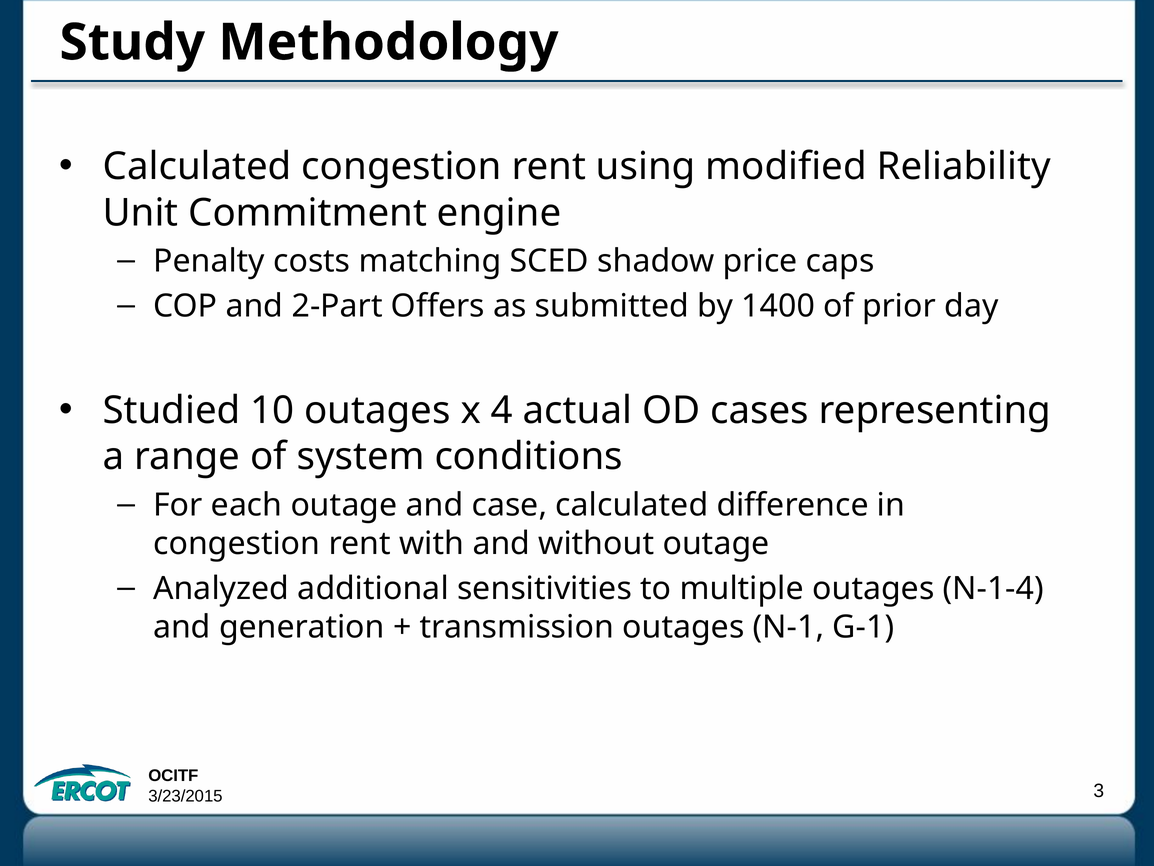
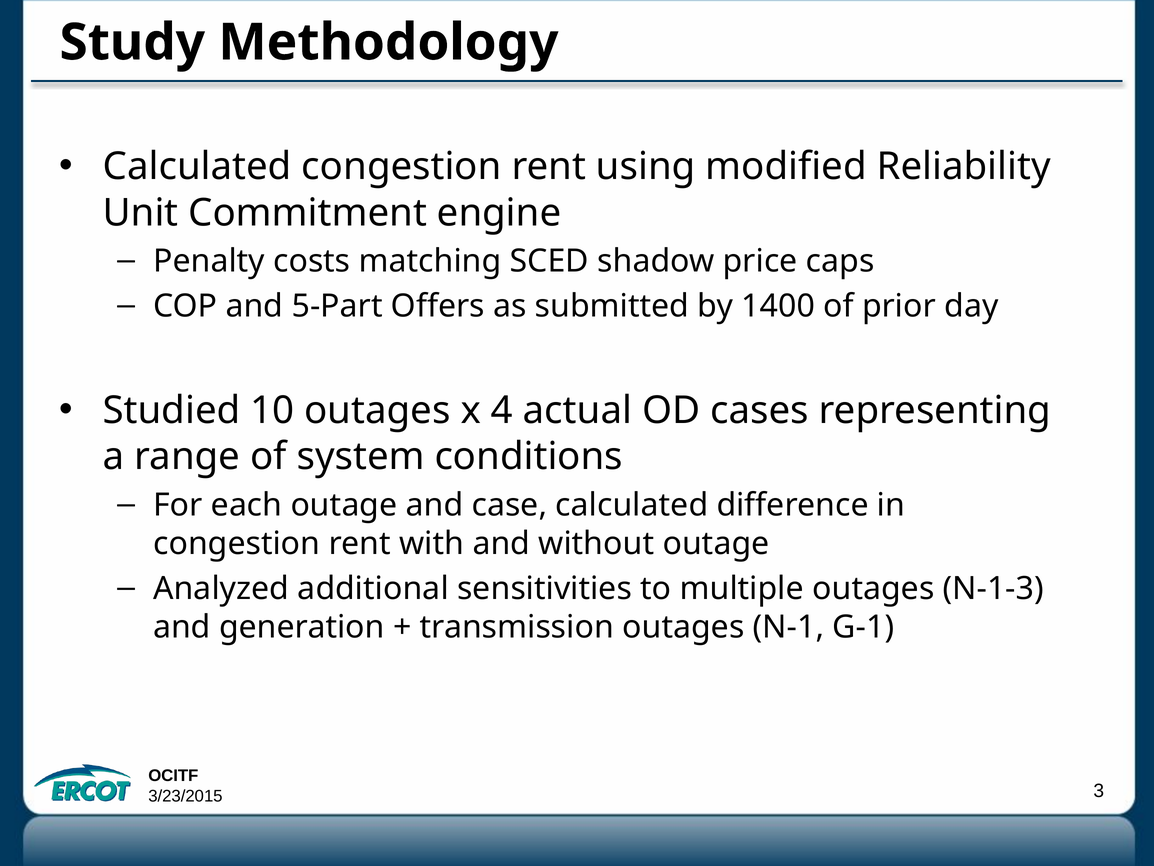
2-Part: 2-Part -> 5-Part (337, 306)
N-1-4: N-1-4 -> N-1-3 (993, 588)
